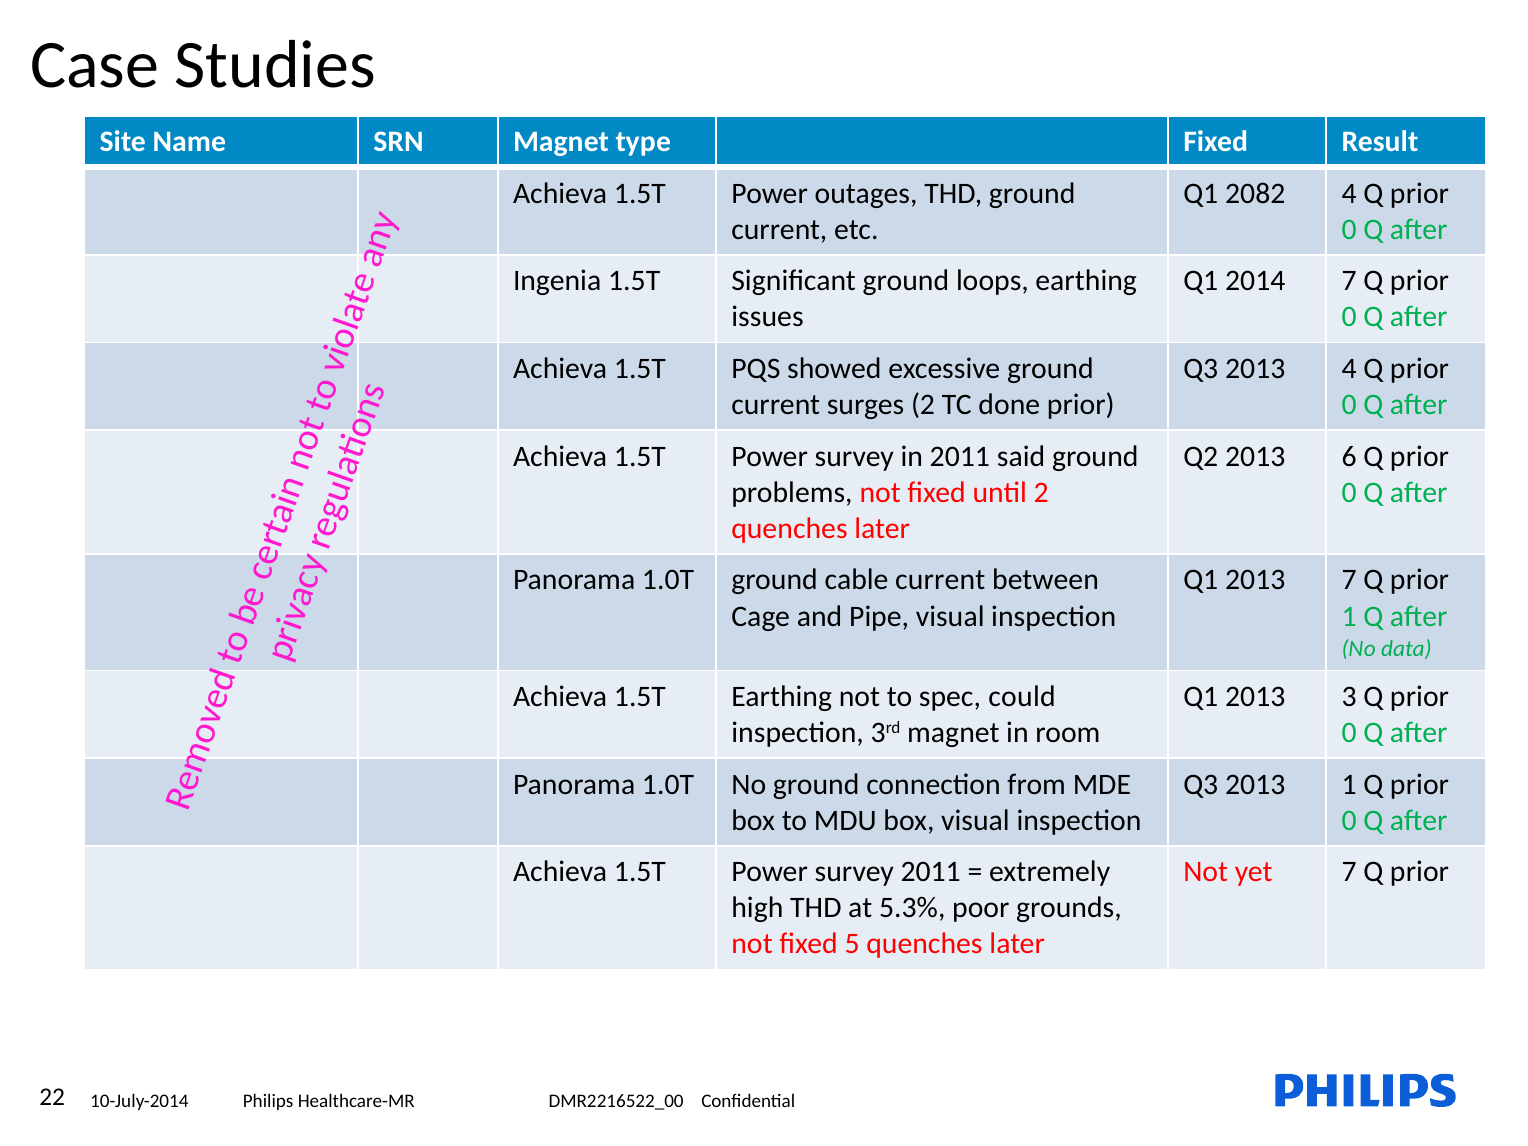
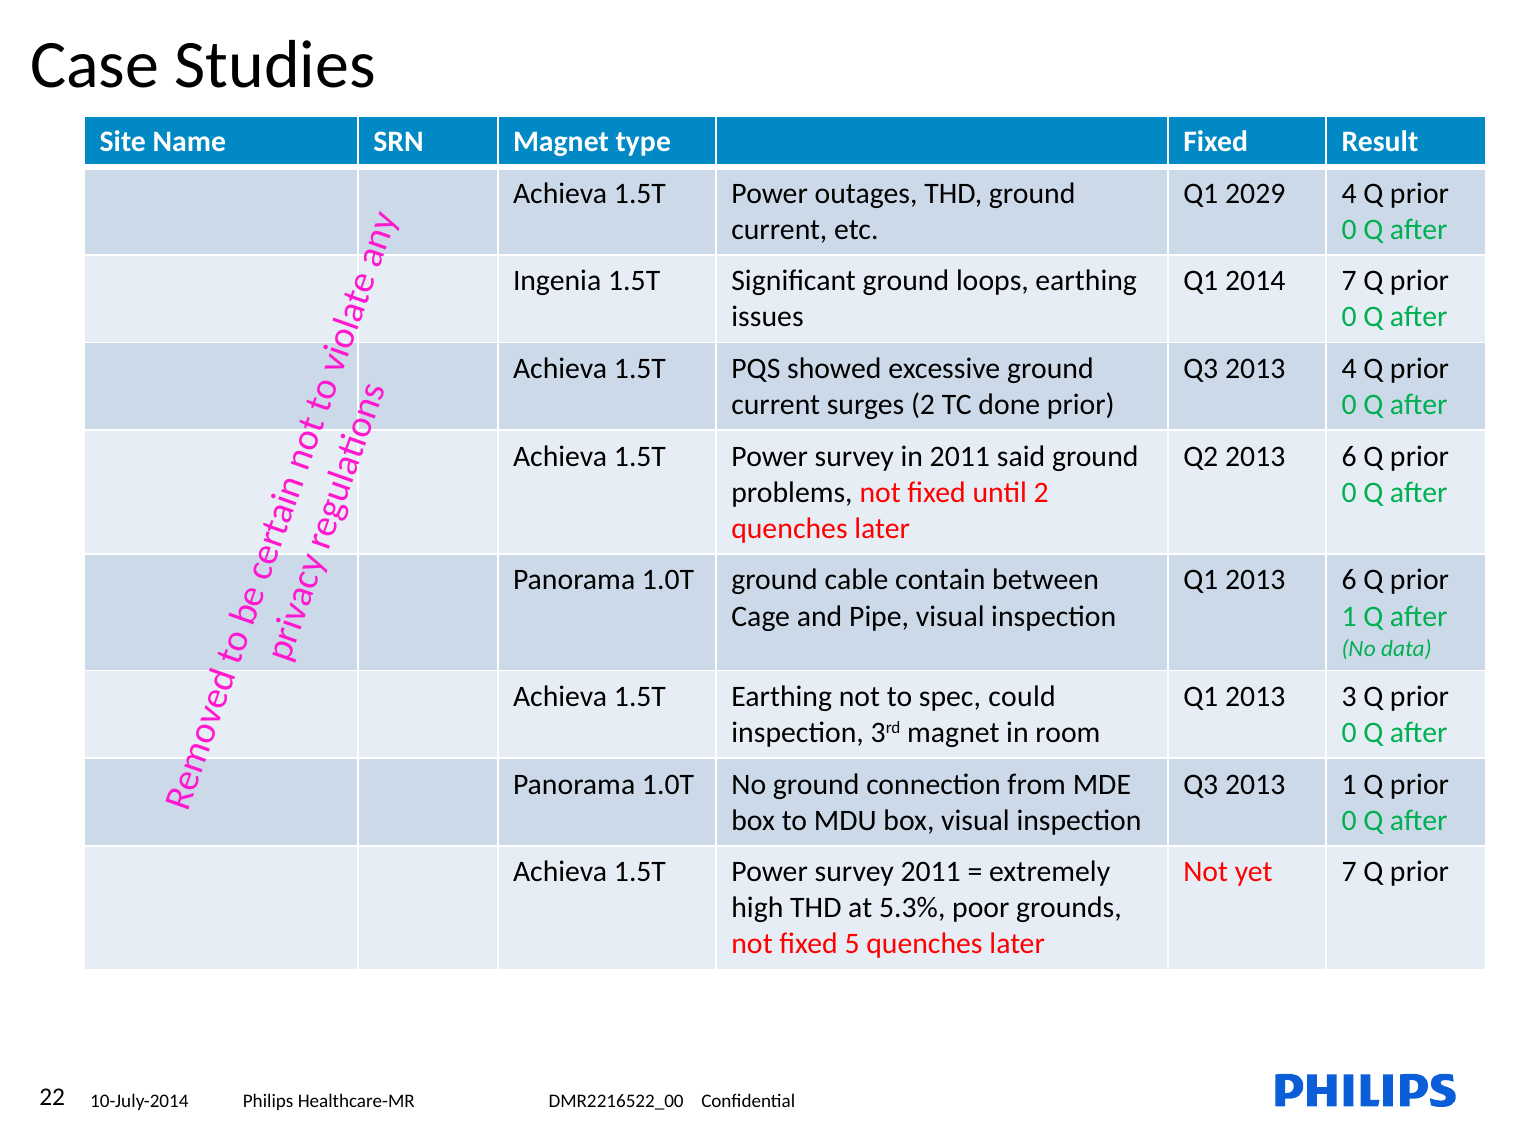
2082: 2082 -> 2029 (1255, 193)
cable current: current -> contain (940, 580)
Q1 2013 7: 7 -> 6 (1349, 580)
